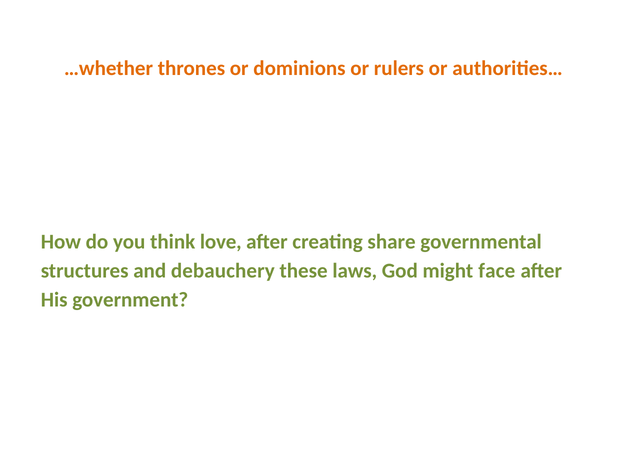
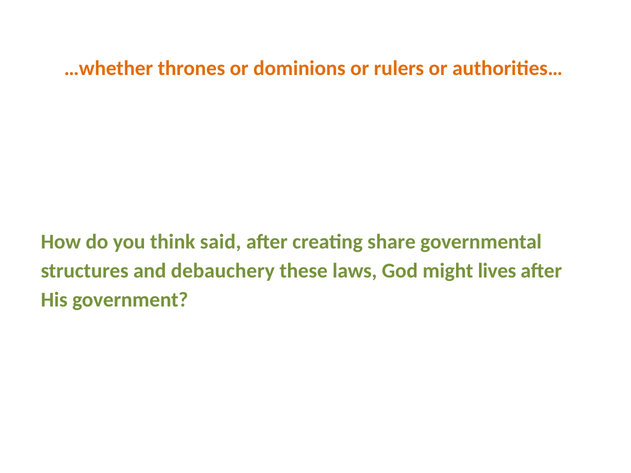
love: love -> said (221, 242)
face: face -> lives (497, 271)
